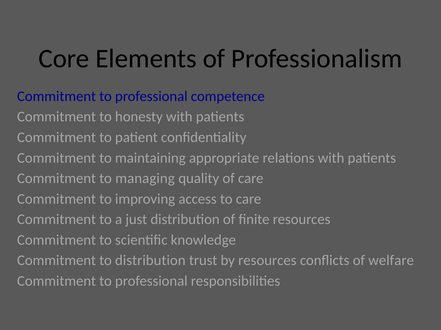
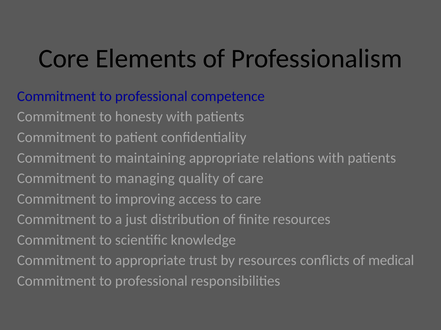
to distribution: distribution -> appropriate (150, 261)
welfare: welfare -> medical (391, 261)
